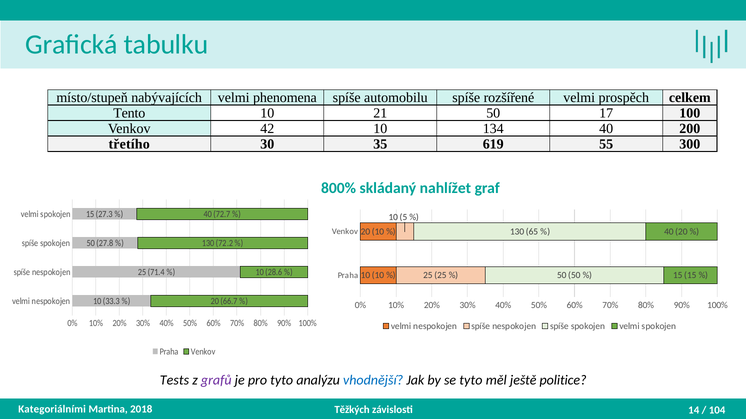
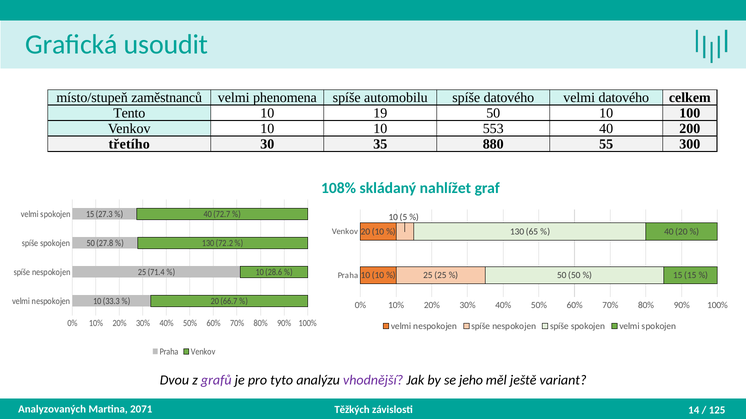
tabulku: tabulku -> usoudit (166, 45)
nabývajících: nabývajících -> zaměstnanců (167, 98)
spíše rozšířené: rozšířené -> datového (509, 98)
velmi prospěch: prospěch -> datového (624, 98)
21: 21 -> 19 (380, 113)
50 17: 17 -> 10 (606, 113)
Venkov 42: 42 -> 10 (267, 129)
134: 134 -> 553 (493, 129)
619: 619 -> 880 (493, 144)
800%: 800% -> 108% (338, 188)
Tests: Tests -> Dvou (174, 381)
vhodnější colour: blue -> purple (373, 381)
se tyto: tyto -> jeho (471, 381)
politice: politice -> variant (563, 381)
Kategoriálními: Kategoriálními -> Analyzovaných (52, 410)
2018: 2018 -> 2071 (141, 410)
104: 104 -> 125 (717, 411)
